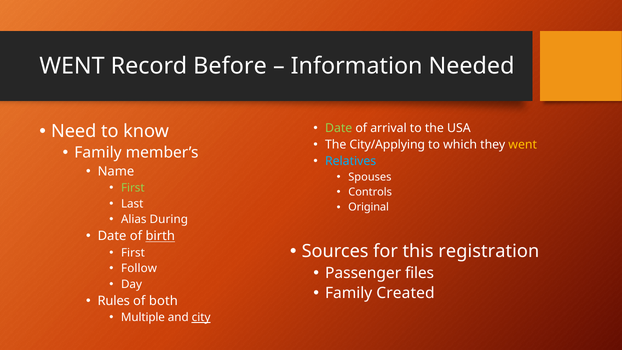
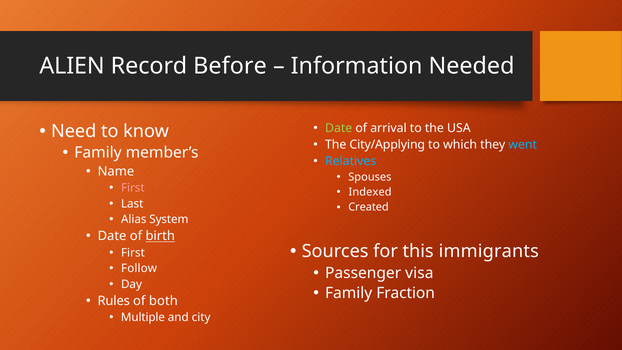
WENT: WENT -> ALIEN (72, 66)
went colour: yellow -> light blue (523, 145)
First colour: light green -> pink (133, 188)
Controls: Controls -> Indexed (370, 192)
Original: Original -> Created (369, 207)
During: During -> System (169, 219)
registration: registration -> immigrants (489, 251)
files: files -> visa (419, 273)
Created: Created -> Fraction (406, 293)
city underline: present -> none (201, 317)
